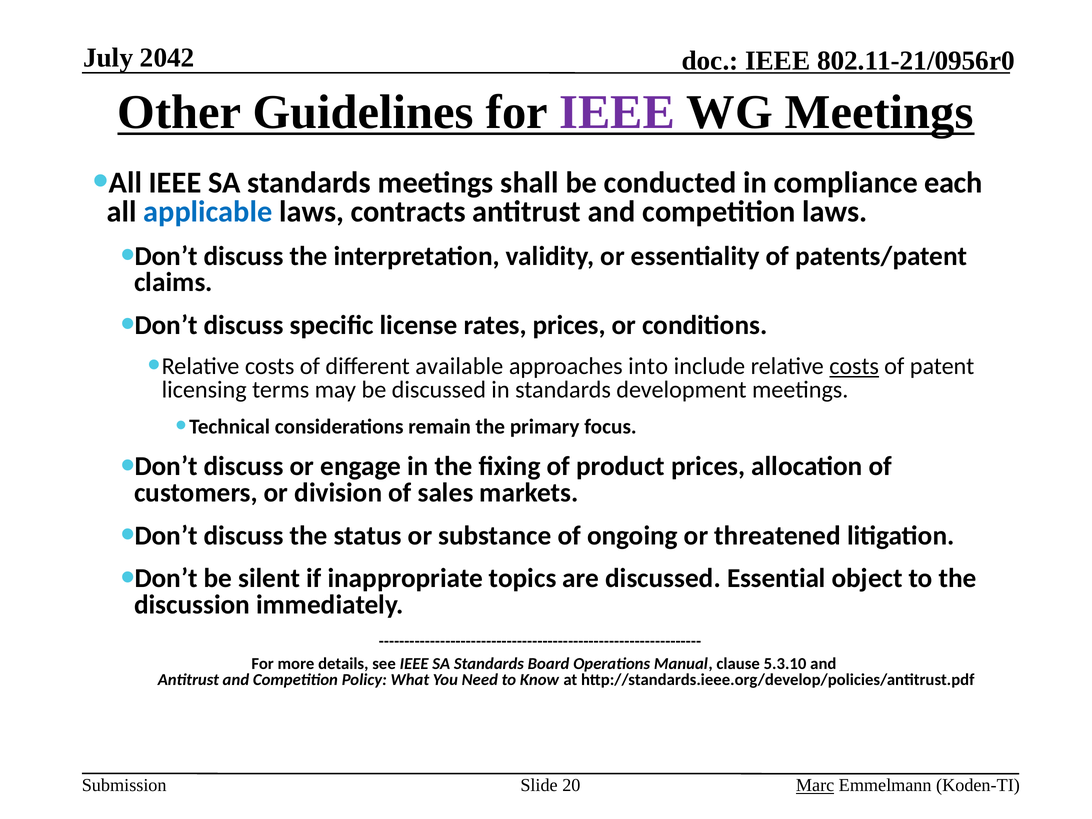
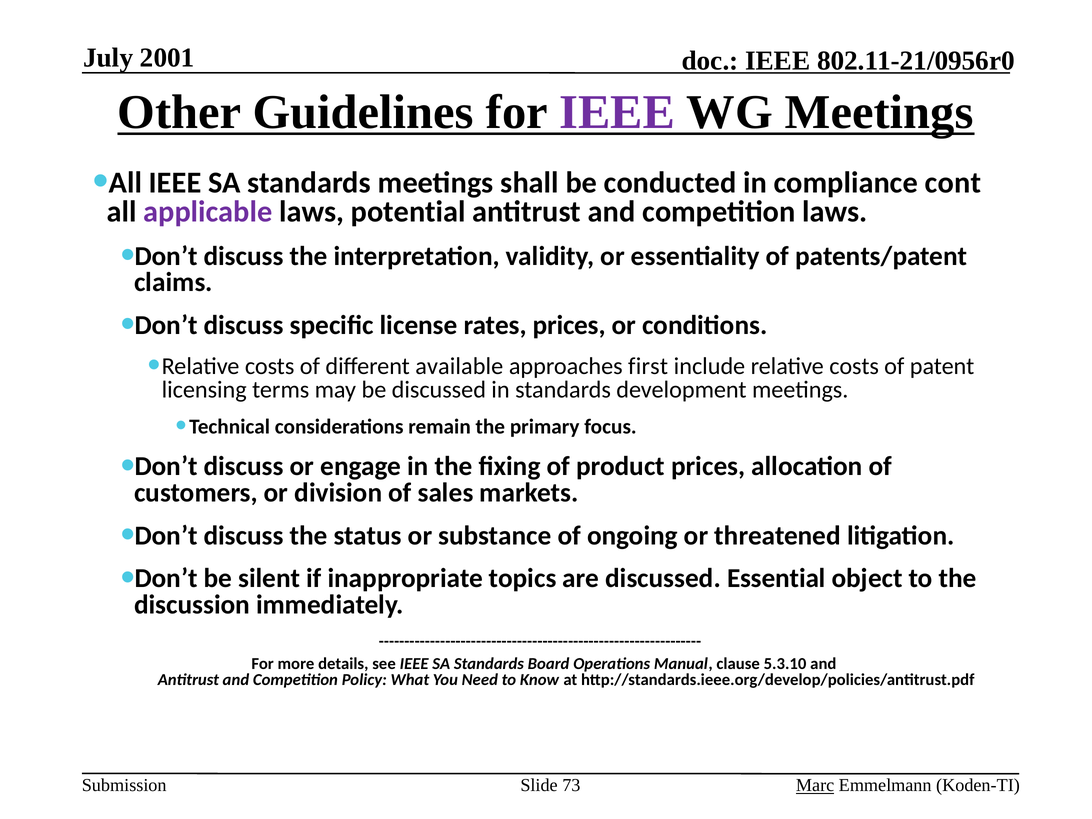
2042: 2042 -> 2001 (167, 58)
each: each -> cont (953, 183)
applicable colour: blue -> purple (208, 212)
contracts: contracts -> potential (408, 212)
into: into -> first (648, 366)
costs underline: present -> none (854, 366)
20: 20 -> 73 (571, 785)
